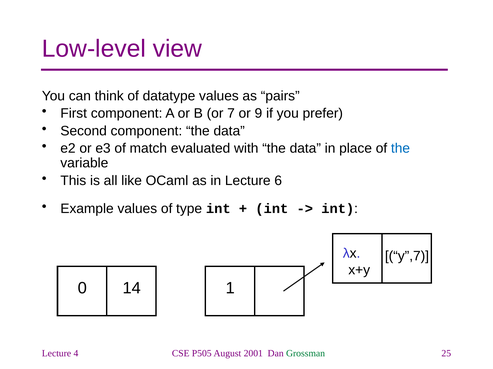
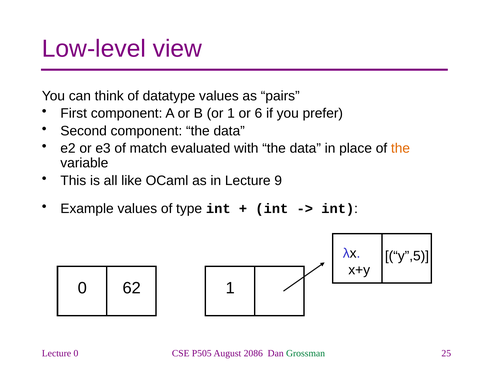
or 7: 7 -> 1 (231, 114)
9: 9 -> 6 (258, 114)
the colour: blue -> orange (400, 149)
6: 6 -> 9 (278, 181)
y”,7: y”,7 -> y”,5 (407, 257)
14: 14 -> 62 (132, 289)
Lecture 4: 4 -> 0 (76, 354)
2001: 2001 -> 2086 (253, 354)
